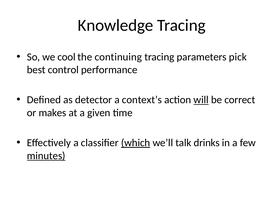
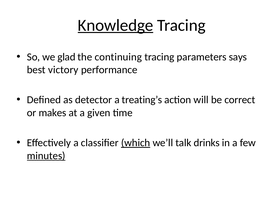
Knowledge underline: none -> present (116, 25)
cool: cool -> glad (66, 57)
pick: pick -> says (238, 57)
control: control -> victory (63, 70)
context’s: context’s -> treating’s (142, 100)
will underline: present -> none (201, 100)
